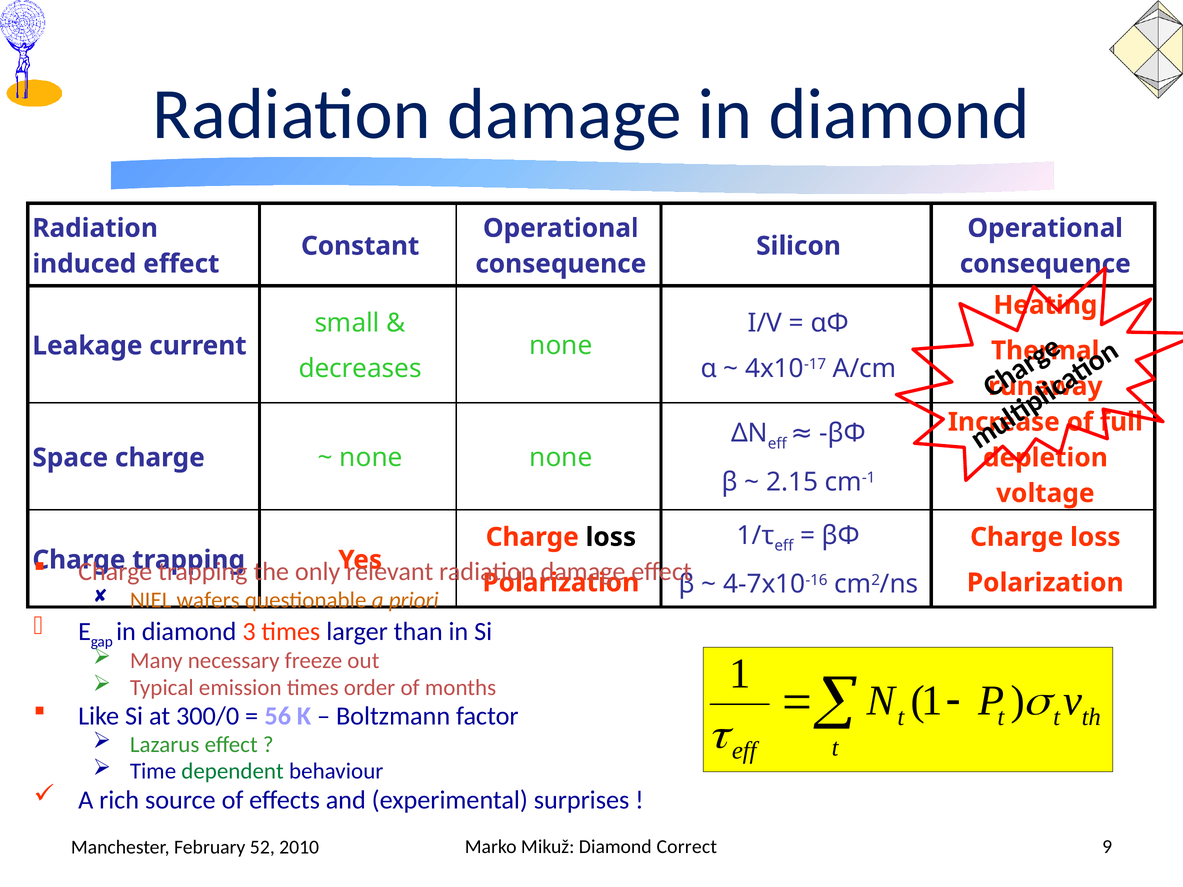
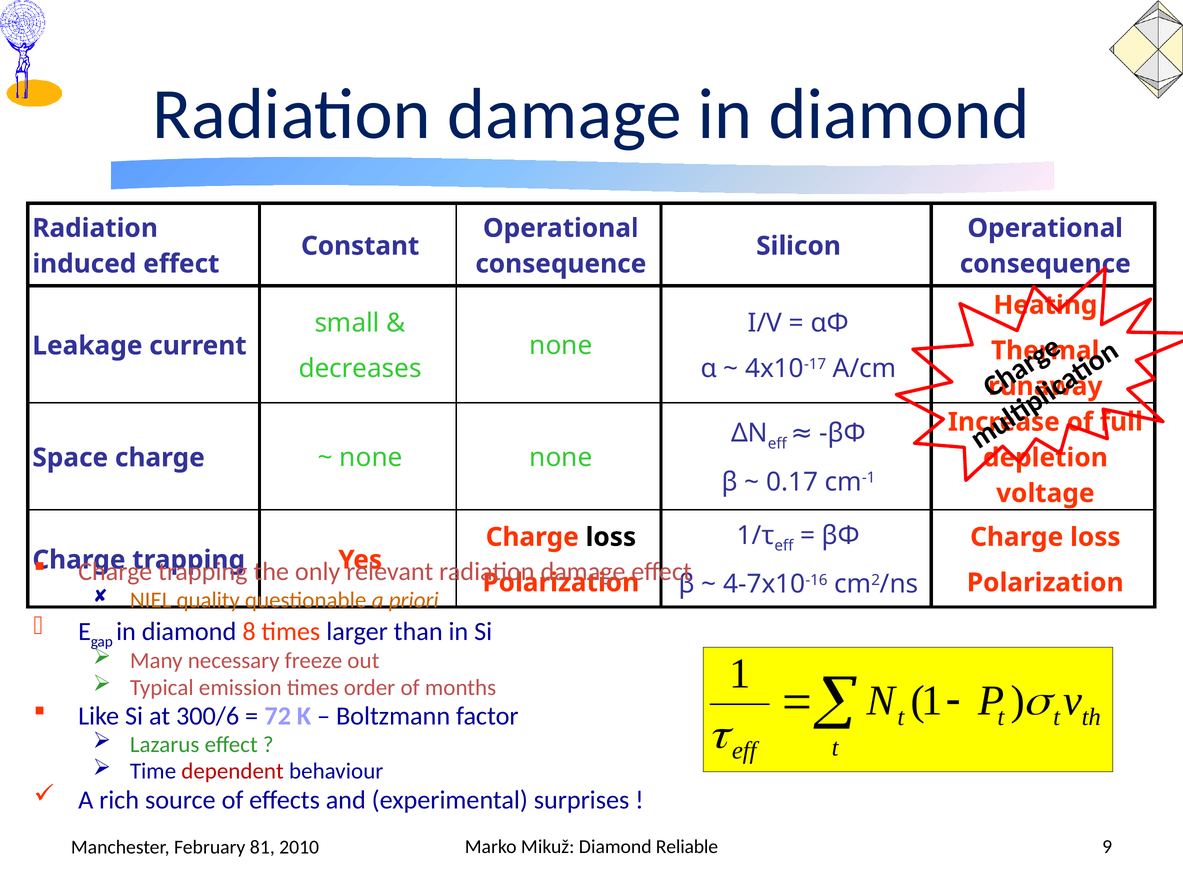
2.15: 2.15 -> 0.17 (792, 482)
wafers: wafers -> quality (208, 600)
3: 3 -> 8 (249, 632)
300/0: 300/0 -> 300/6 (208, 716)
56: 56 -> 72 (278, 716)
dependent colour: green -> red (233, 772)
Correct: Correct -> Reliable (687, 847)
52: 52 -> 81 (262, 847)
